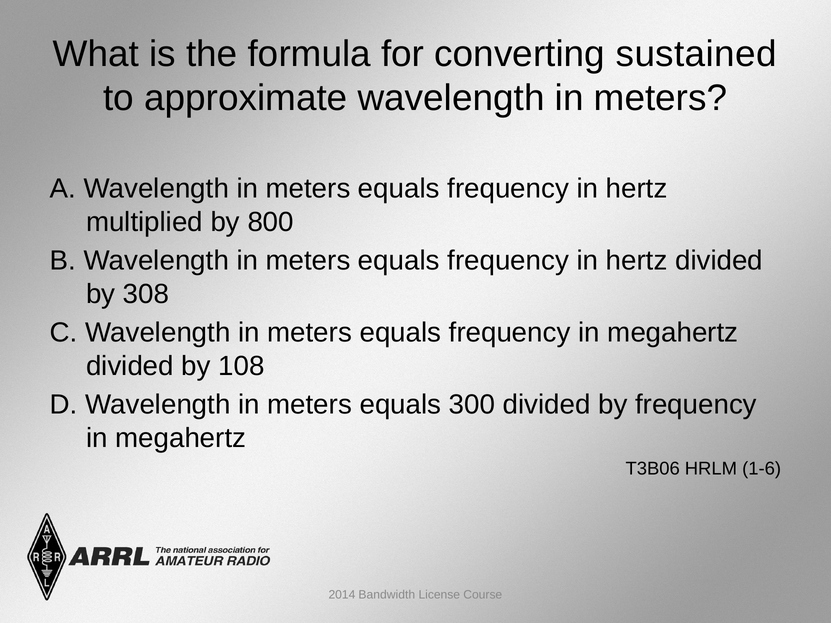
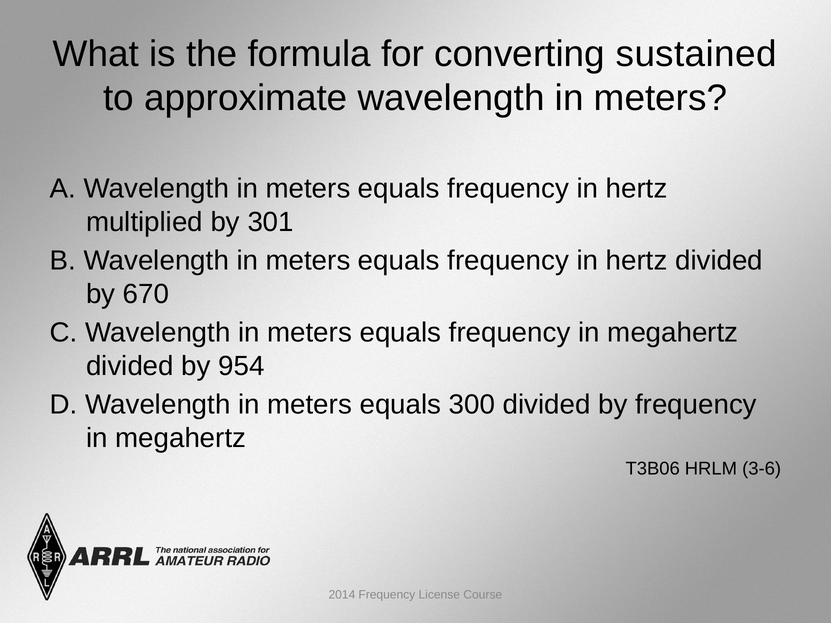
800: 800 -> 301 (271, 222)
308: 308 -> 670 (146, 294)
108: 108 -> 954 (242, 366)
1-6: 1-6 -> 3-6 (762, 469)
2014 Bandwidth: Bandwidth -> Frequency (387, 595)
